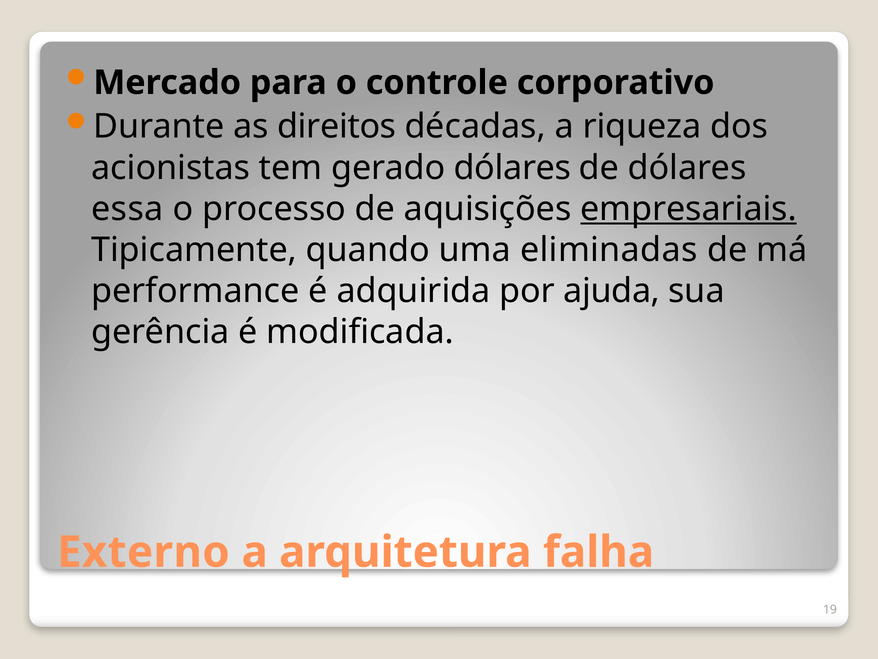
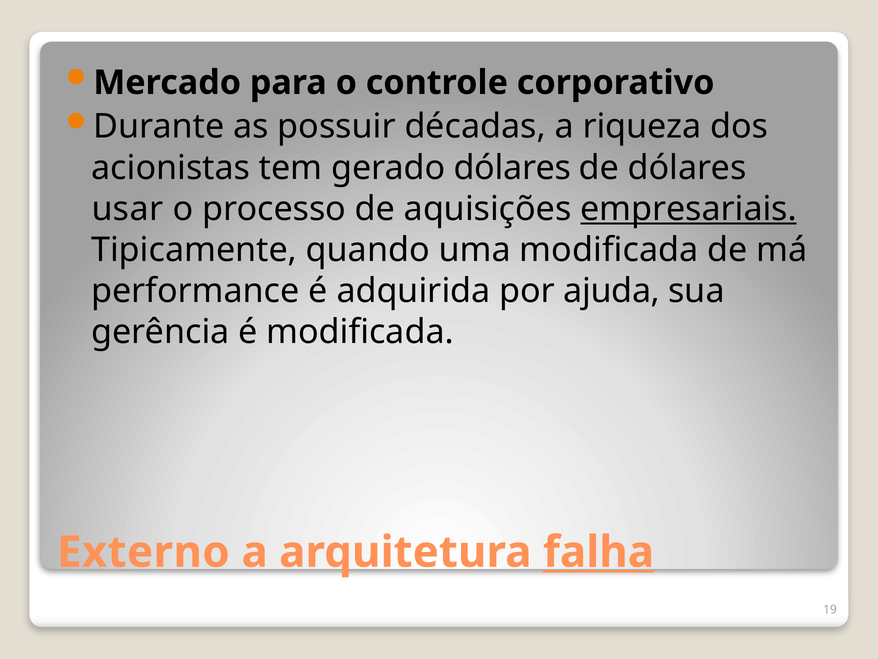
direitos: direitos -> possuir (337, 127)
essa: essa -> usar (127, 209)
uma eliminadas: eliminadas -> modificada (609, 250)
falha underline: none -> present (598, 552)
